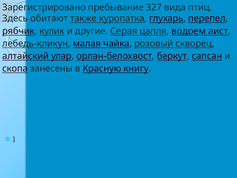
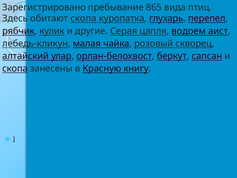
327: 327 -> 865 (154, 7)
обитают также: также -> скопа (83, 18)
